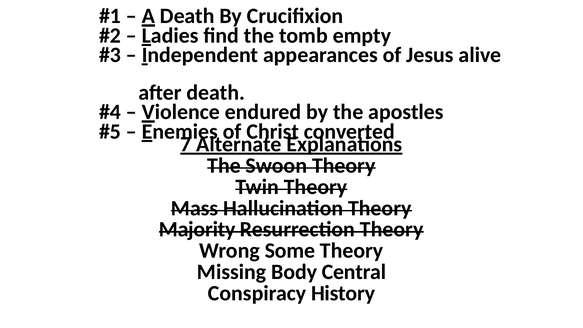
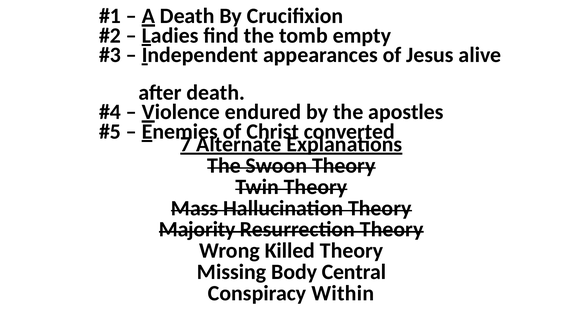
Some: Some -> Killed (290, 251)
History: History -> Within (343, 293)
